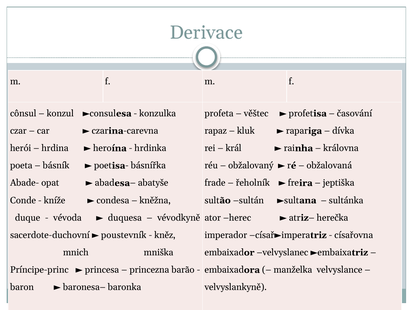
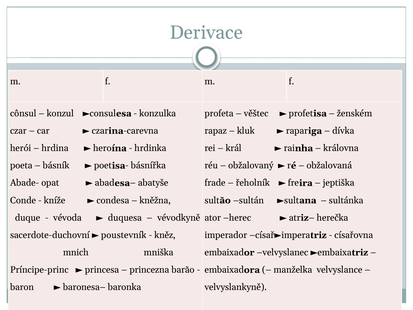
časování: časování -> ženském (355, 113)
